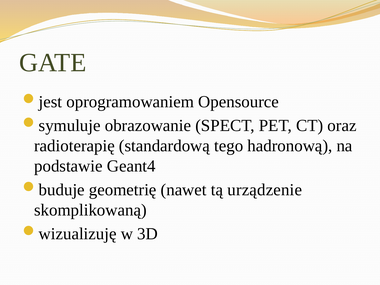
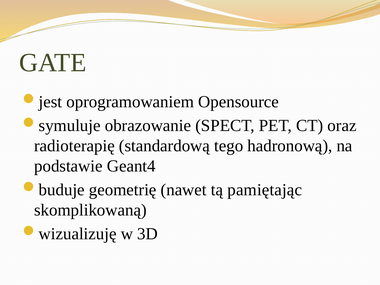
urządzenie: urządzenie -> pamiętając (265, 190)
